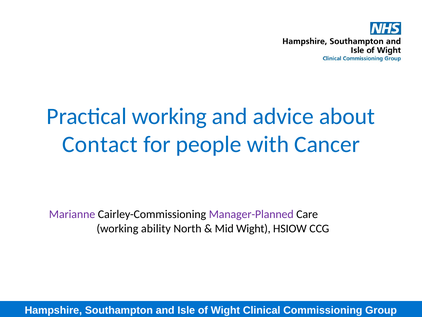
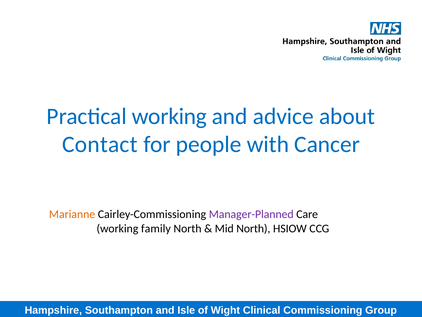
Marianne colour: purple -> orange (72, 214)
ability: ability -> family (156, 228)
Mid Wight: Wight -> North (253, 228)
